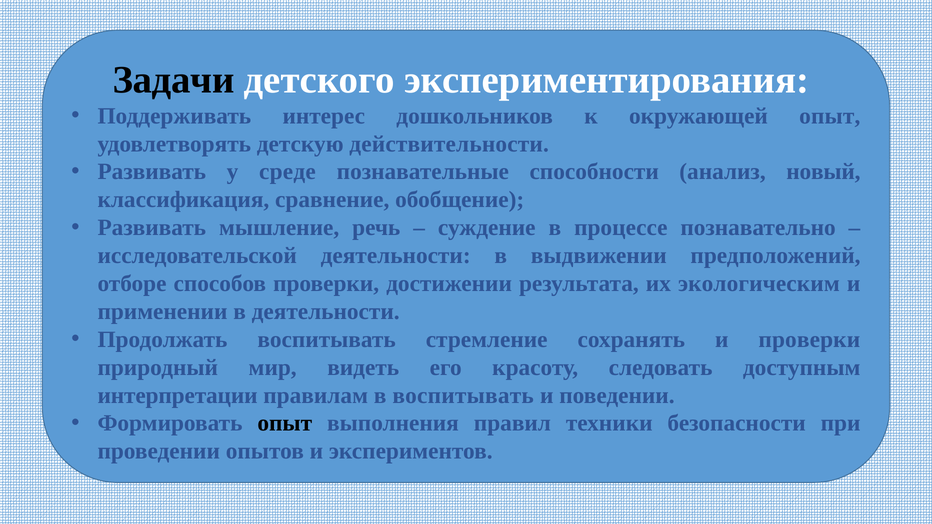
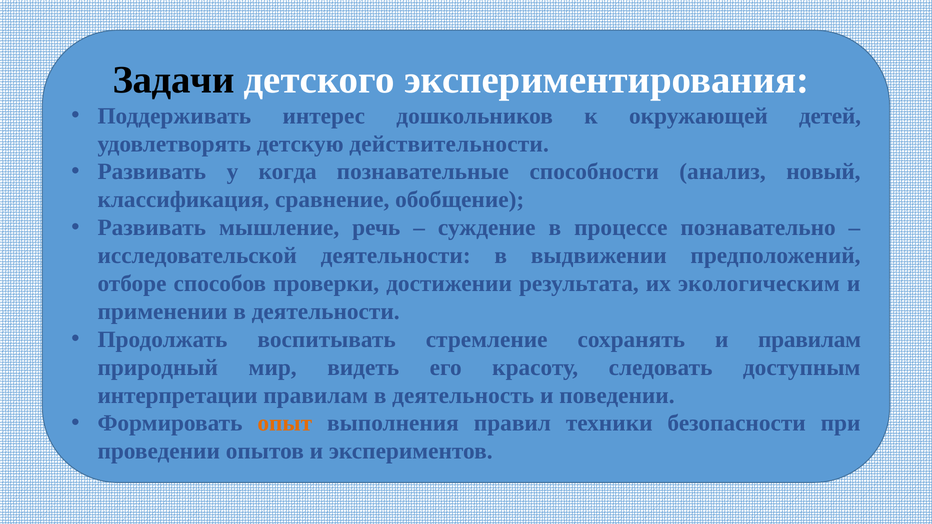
окружающей опыт: опыт -> детей (830, 116)
среде: среде -> когда (288, 172)
и проверки: проверки -> правилам (810, 340)
в воспитывать: воспитывать -> деятельность (463, 396)
опыт colour: black -> orange (285, 423)
